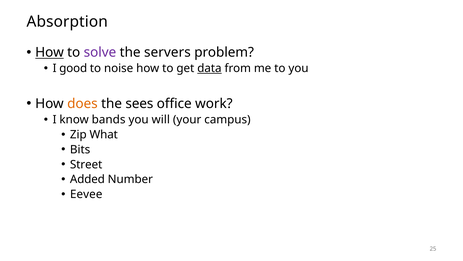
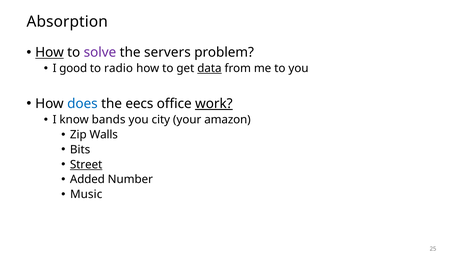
noise: noise -> radio (119, 68)
does colour: orange -> blue (82, 104)
sees: sees -> eecs (139, 104)
work underline: none -> present (214, 104)
will: will -> city (161, 119)
campus: campus -> amazon (228, 119)
What: What -> Walls (104, 134)
Street underline: none -> present (86, 164)
Eevee: Eevee -> Music (86, 194)
